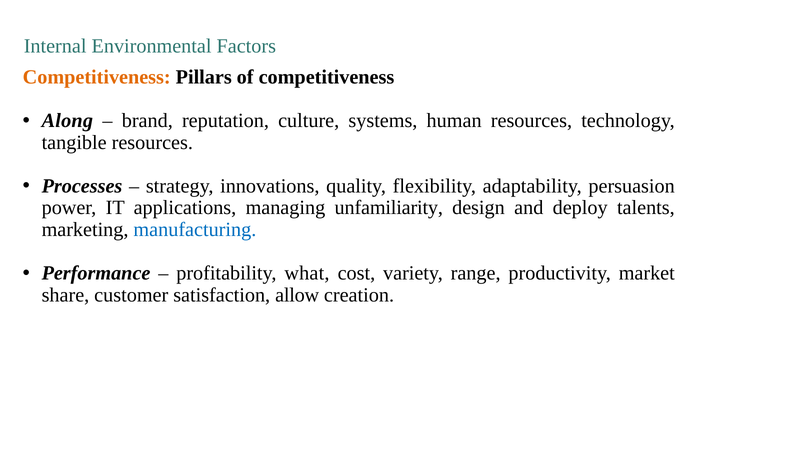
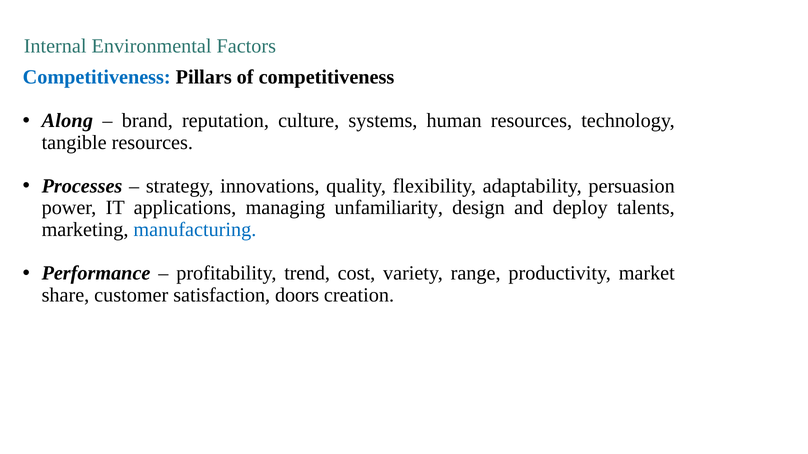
Competitiveness colour: orange -> blue (97, 77)
what: what -> trend (307, 273)
allow: allow -> doors (297, 295)
